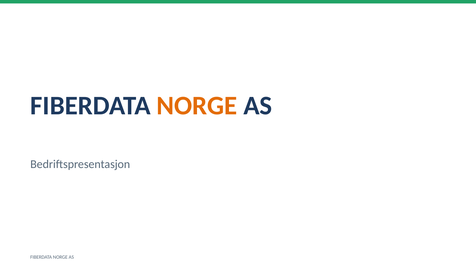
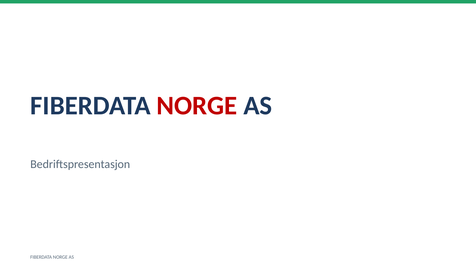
NORGE colour: orange -> red (197, 106)
